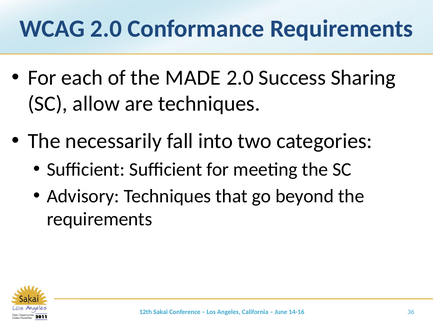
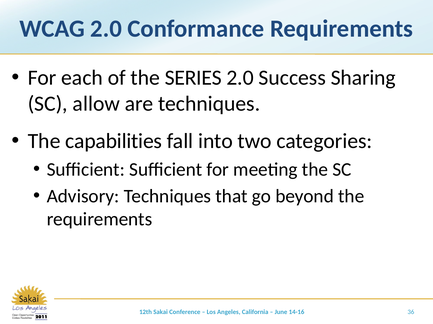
MADE: MADE -> SERIES (193, 78)
necessarily: necessarily -> capabilities (114, 142)
